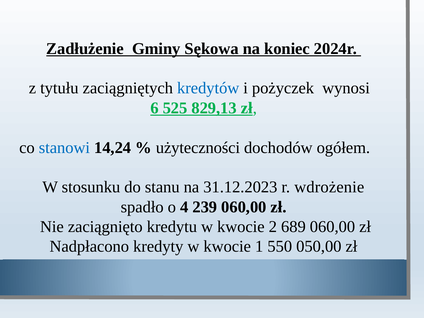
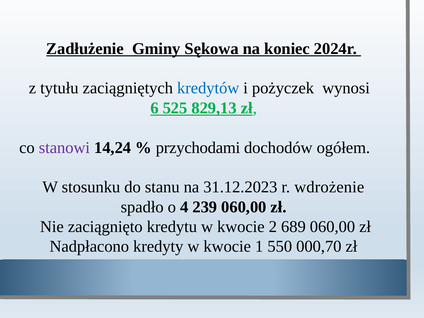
stanowi colour: blue -> purple (64, 148)
użyteczności: użyteczności -> przychodami (198, 148)
050,00: 050,00 -> 000,70 (319, 247)
